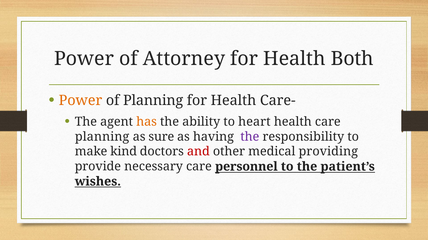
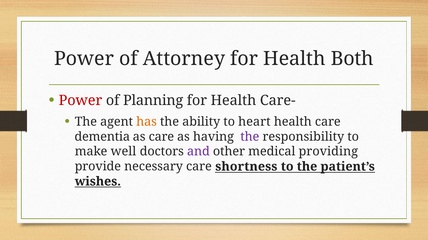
Power colour: orange -> red (80, 101)
planning: planning -> dementia (102, 137)
as sure: sure -> care (161, 137)
kind: kind -> well (123, 152)
and colour: red -> purple (198, 152)
personnel: personnel -> shortness (246, 167)
